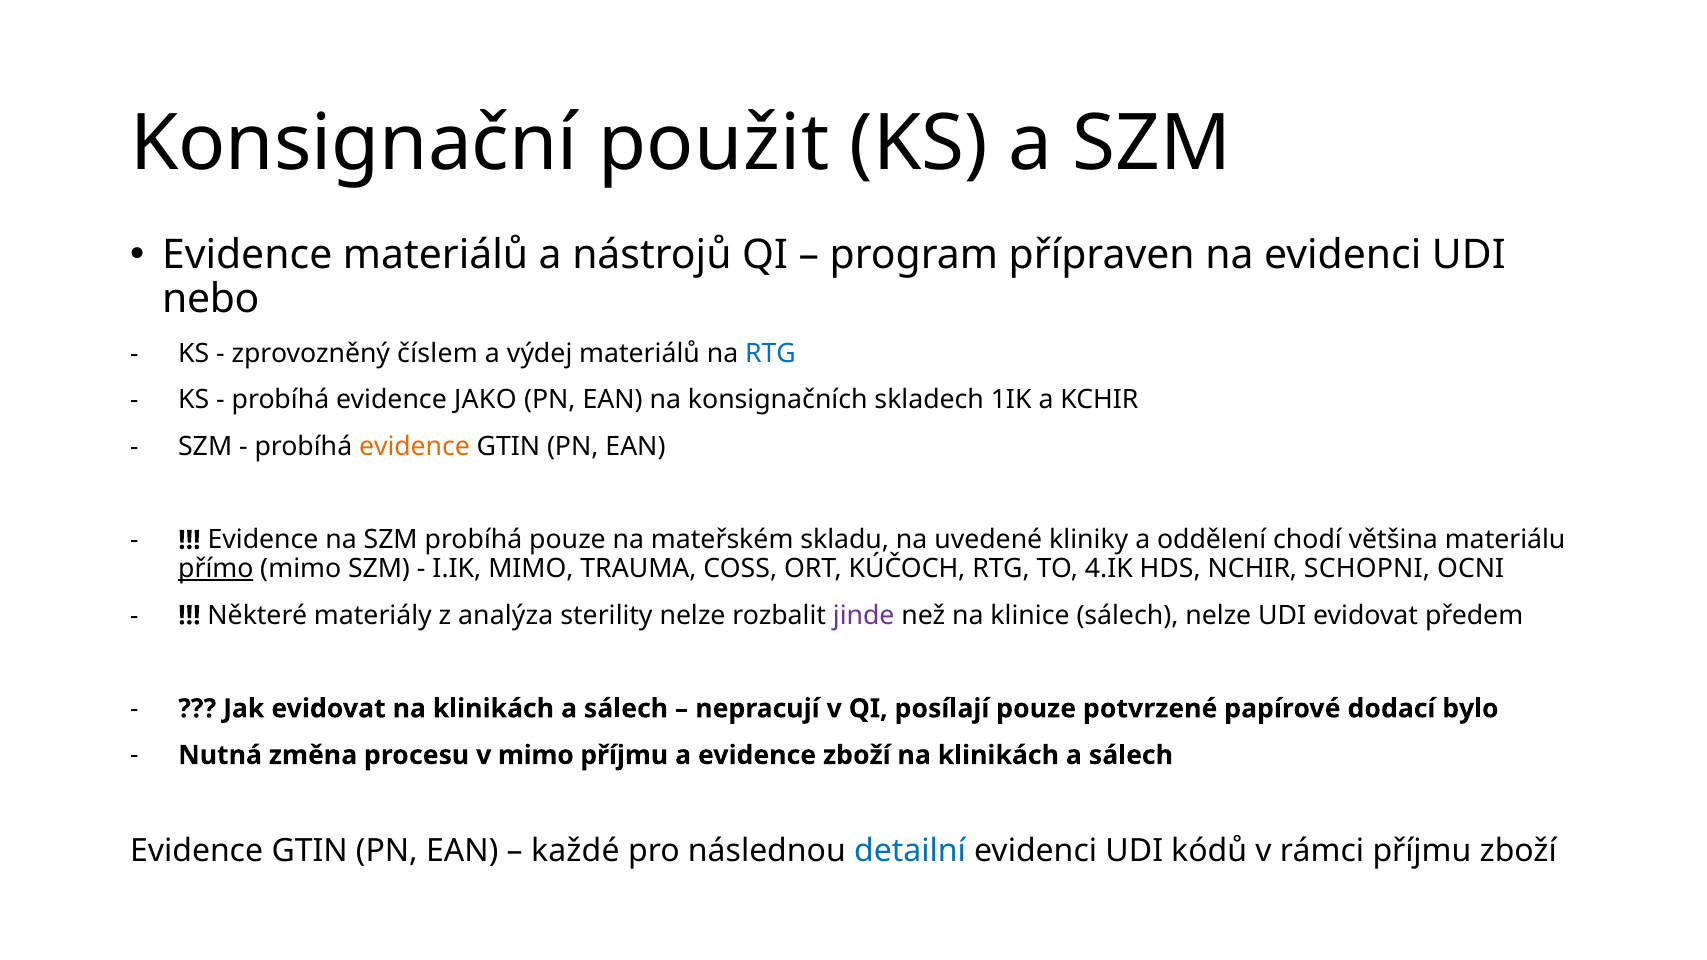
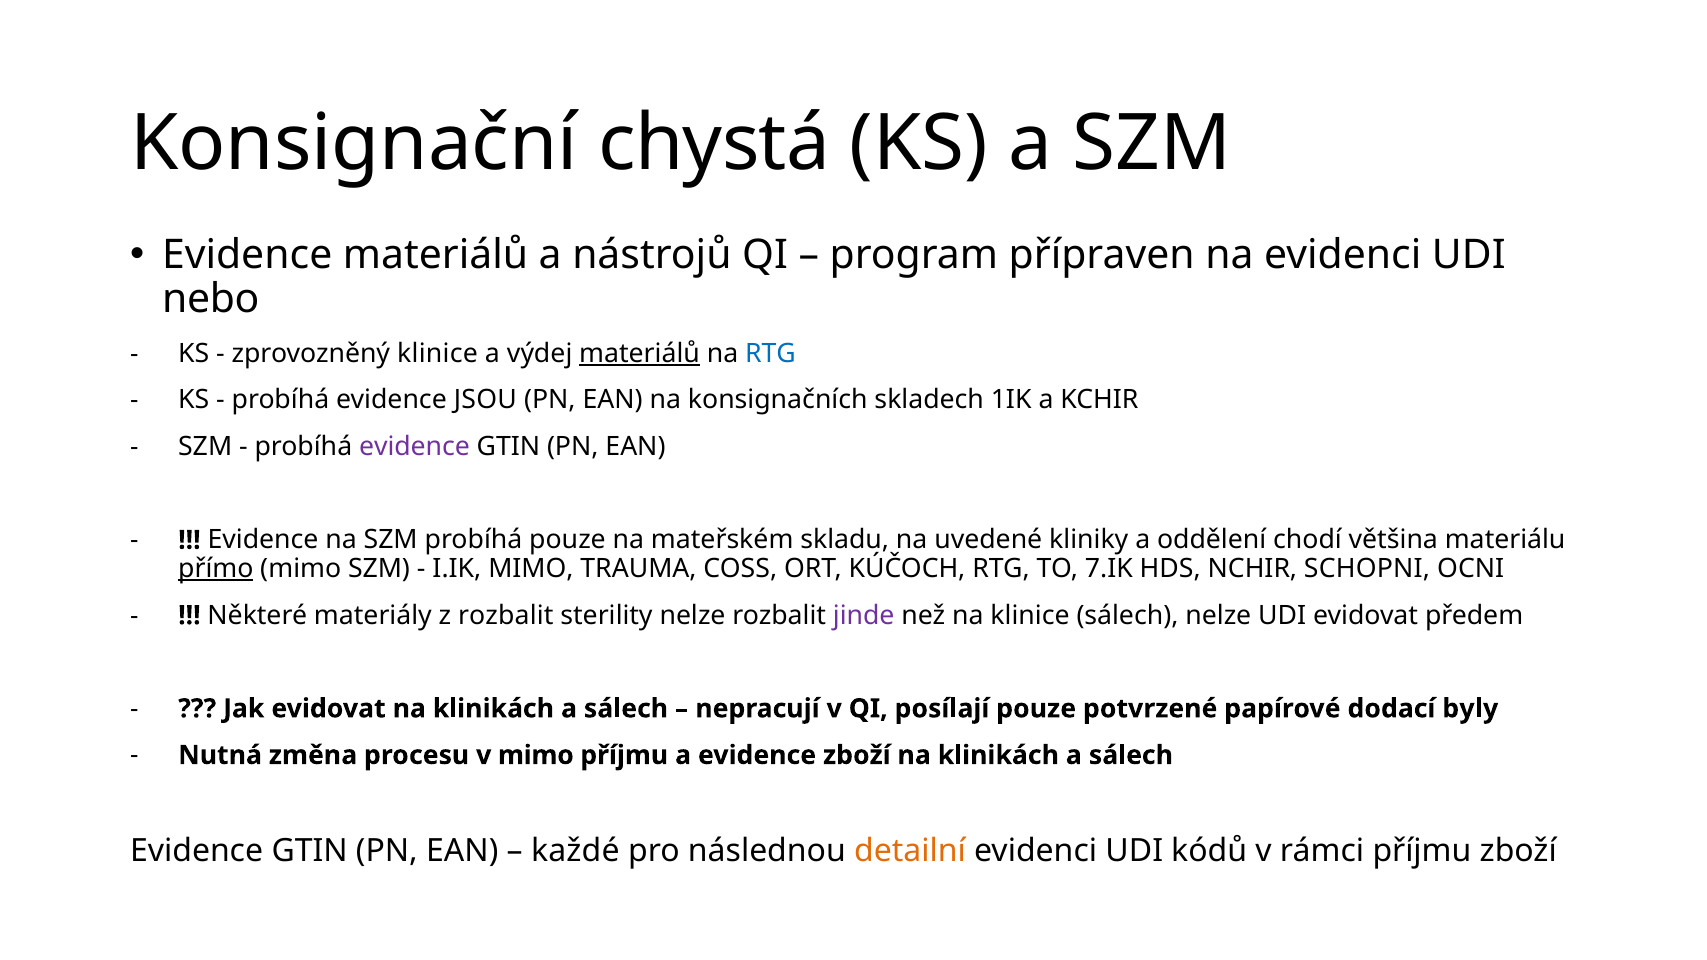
použit: použit -> chystá (714, 143)
zprovozněný číslem: číslem -> klinice (438, 354)
materiálů underline: none -> present (640, 354)
JAKO: JAKO -> JSOU (485, 400)
evidence colour: orange -> purple (414, 447)
4.IK: 4.IK -> 7.IK (1109, 569)
z analýza: analýza -> rozbalit (506, 616)
bylo: bylo -> byly (1470, 709)
detailní colour: blue -> orange (910, 851)
